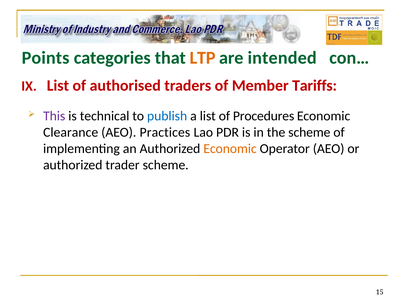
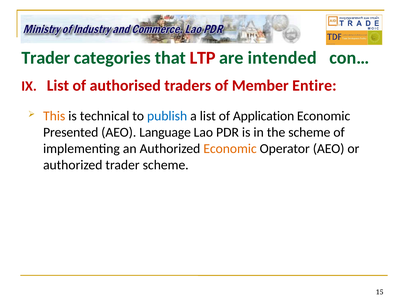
Points: Points -> Trader (46, 58)
LTP colour: orange -> red (203, 58)
Tariffs: Tariffs -> Entire (314, 86)
This colour: purple -> orange (54, 116)
Procedures: Procedures -> Application (264, 116)
Clearance: Clearance -> Presented (71, 132)
Practices: Practices -> Language (165, 132)
